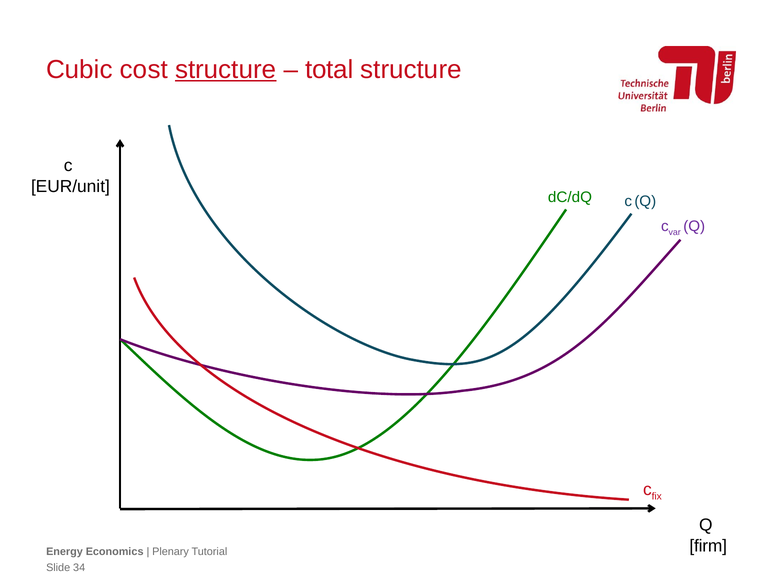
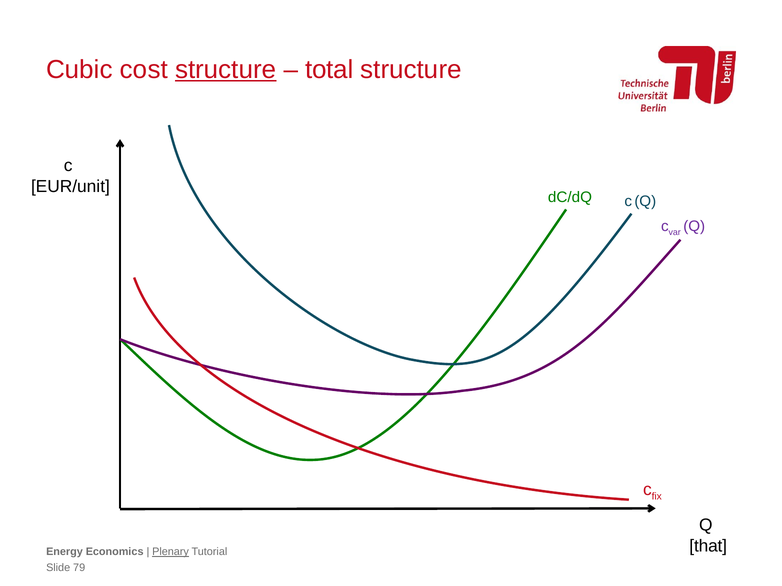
firm: firm -> that (708, 546)
Plenary underline: none -> present (171, 552)
34: 34 -> 79 (79, 568)
